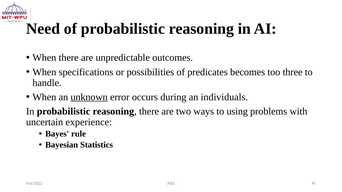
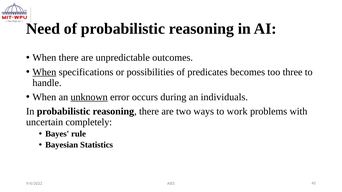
When underline: none -> present (44, 72)
using: using -> work (237, 112)
experience: experience -> completely (89, 122)
